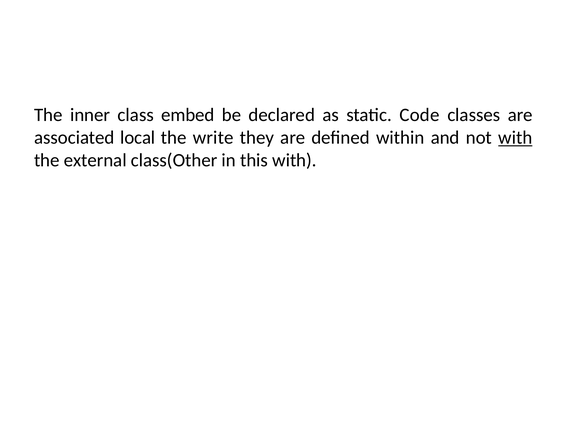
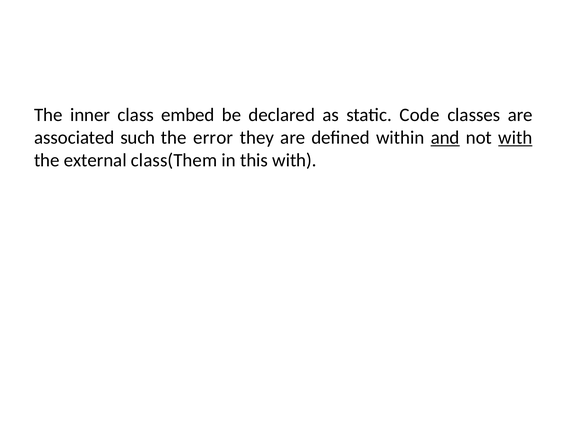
local: local -> such (138, 137)
write: write -> error (213, 137)
and underline: none -> present (445, 137)
class(Other: class(Other -> class(Them (174, 160)
